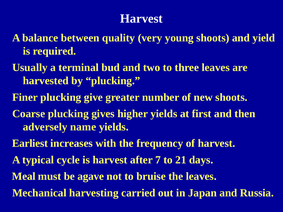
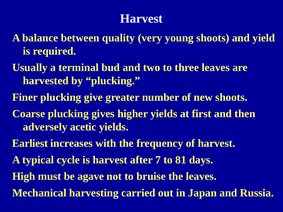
name: name -> acetic (83, 127)
21: 21 -> 81 (181, 160)
Meal: Meal -> High (24, 177)
